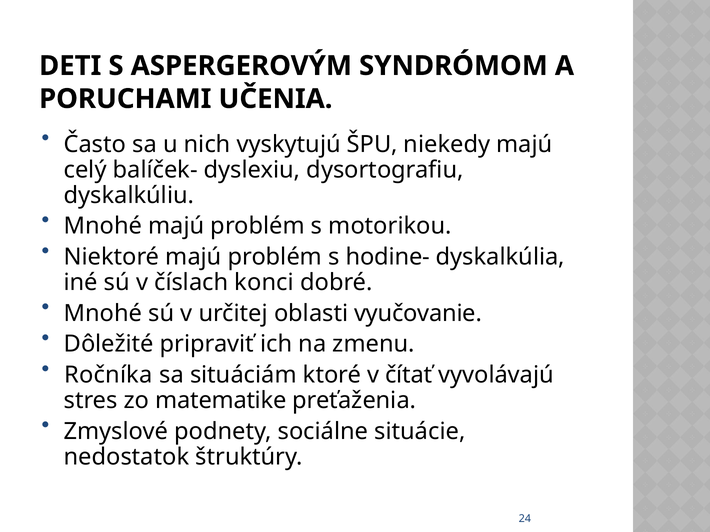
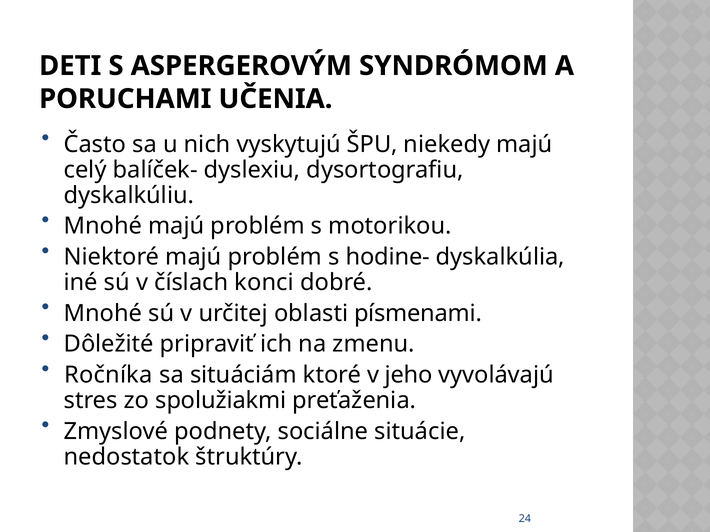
vyučovanie: vyučovanie -> písmenami (418, 314)
čítať: čítať -> jeho (409, 375)
matematike: matematike -> spolužiakmi (221, 401)
